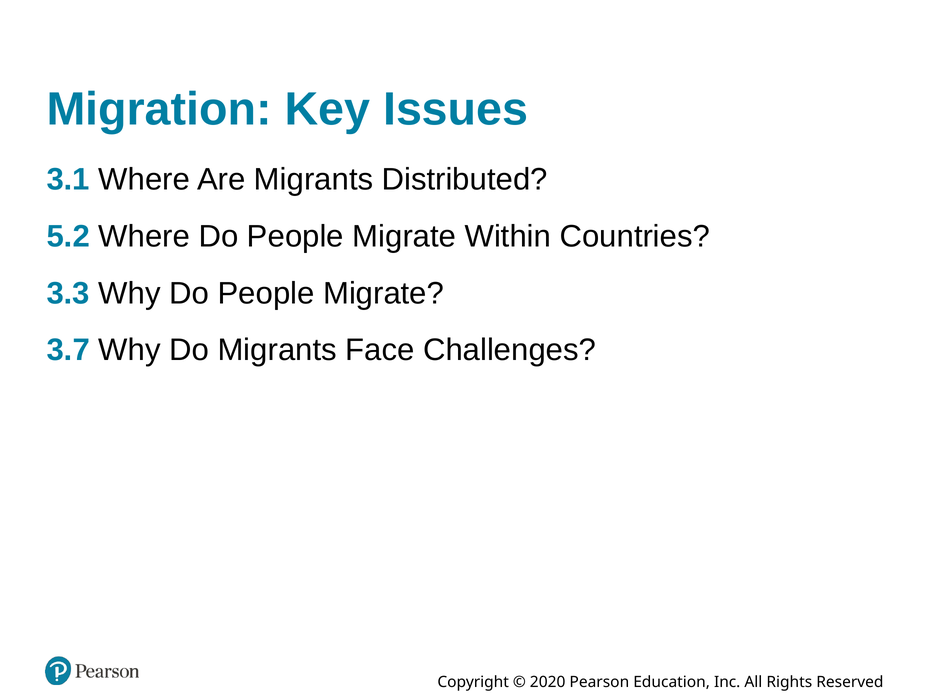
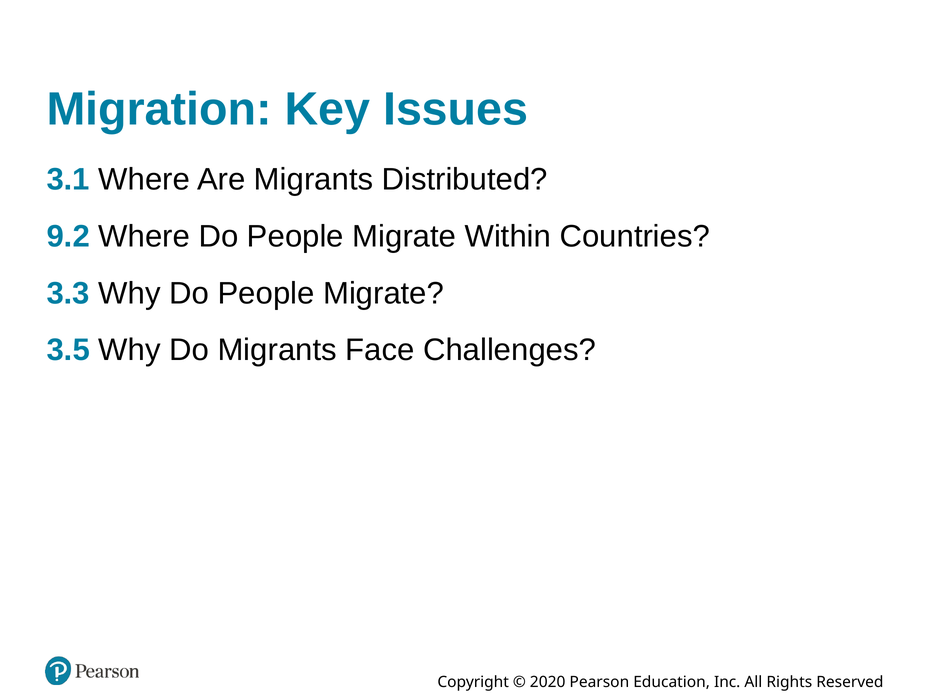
5.2: 5.2 -> 9.2 (68, 236)
3.7: 3.7 -> 3.5 (68, 350)
